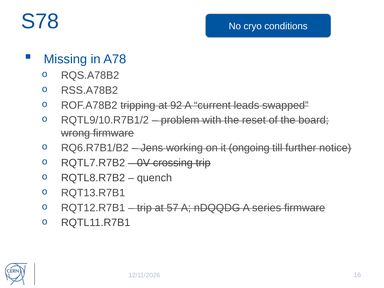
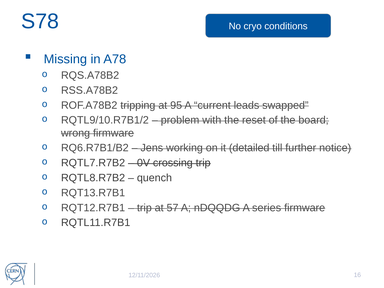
92: 92 -> 95 (176, 105)
ongoing: ongoing -> detailed (249, 148)
